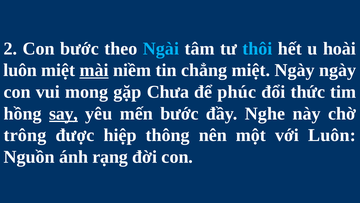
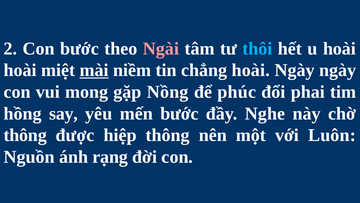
Ngài colour: light blue -> pink (161, 48)
luôn: luôn -> hoài (20, 70)
chẳng miệt: miệt -> hoài (251, 70)
Chưa: Chưa -> Nồng (168, 92)
thức: thức -> phai (308, 92)
say underline: present -> none (63, 113)
trông: trông -> thông (25, 135)
